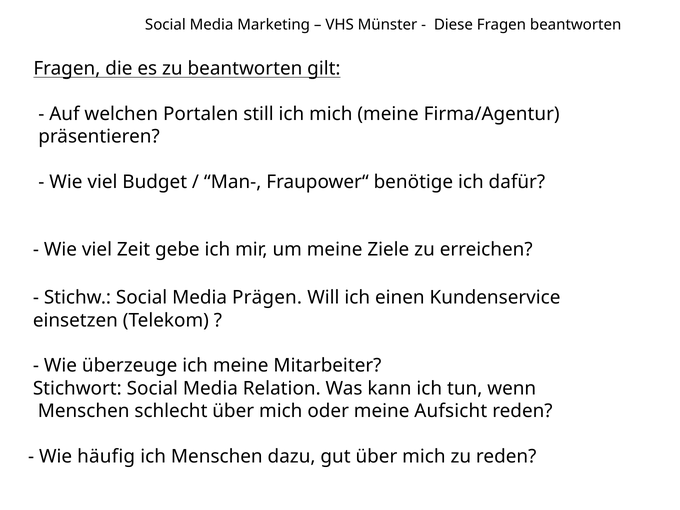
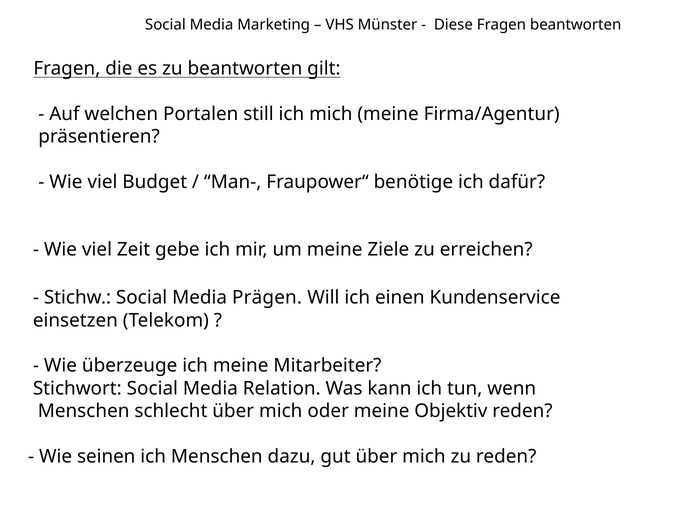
Aufsicht: Aufsicht -> Objektiv (451, 411)
häufig: häufig -> seinen (106, 456)
